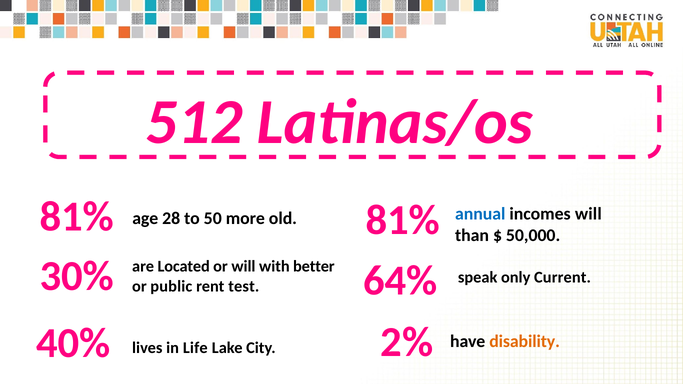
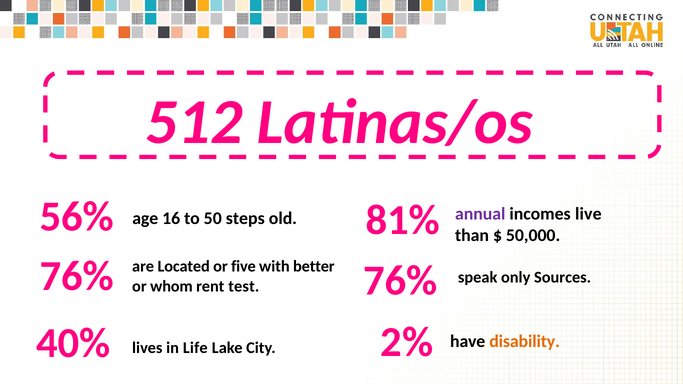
81%: 81% -> 56% (77, 217)
annual colour: blue -> purple (480, 214)
incomes will: will -> live (588, 214)
28: 28 -> 16 (171, 219)
more: more -> steps (245, 219)
30%: 30% -> 76% (77, 276)
or will: will -> five (243, 267)
64%: 64% -> 76% (400, 281)
Current: Current -> Sources (563, 277)
public: public -> whom (171, 286)
